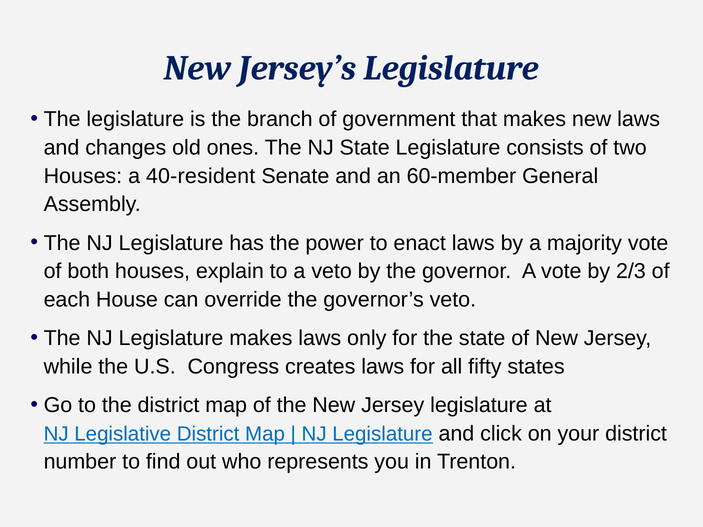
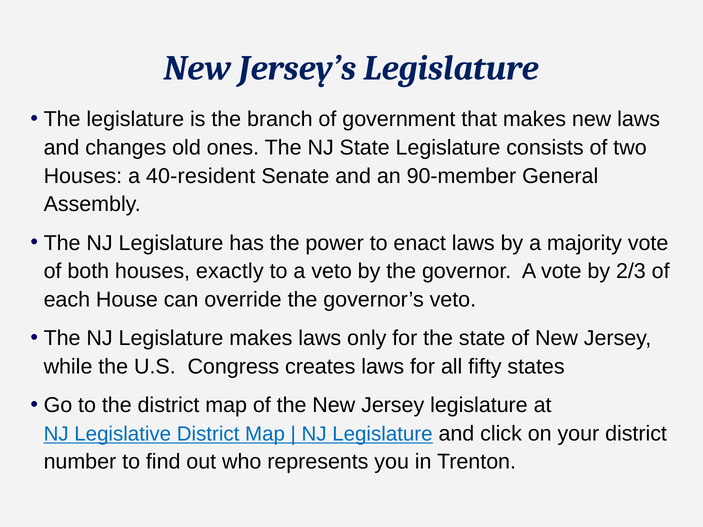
60-member: 60-member -> 90-member (461, 176)
explain: explain -> exactly (230, 271)
